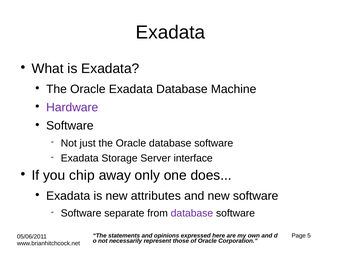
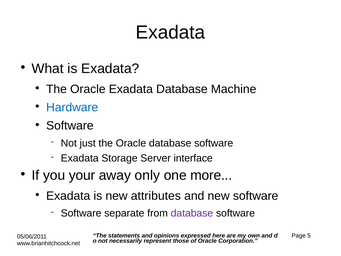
Hardware colour: purple -> blue (72, 107)
chip: chip -> your (82, 175)
does: does -> more (211, 175)
